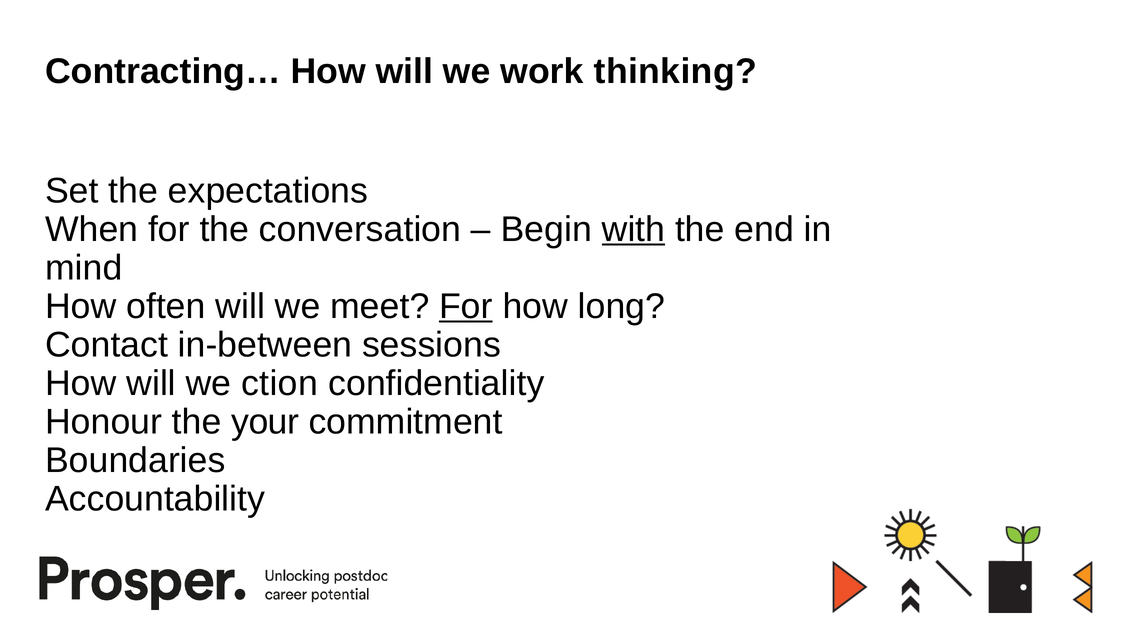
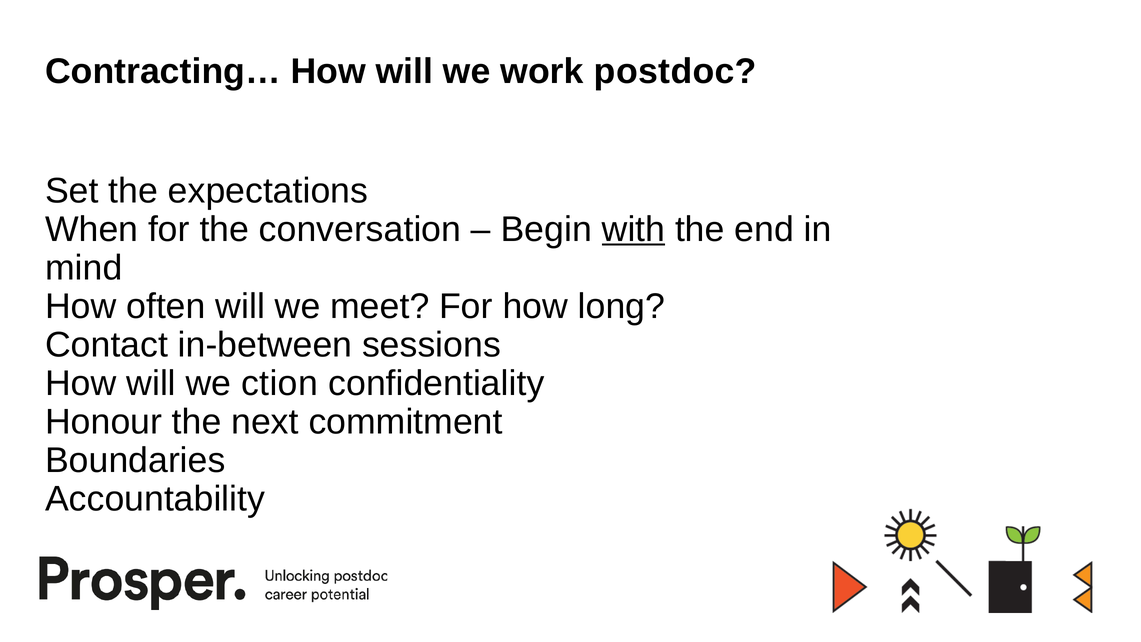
thinking: thinking -> postdoc (675, 71)
For underline: present -> none (466, 306)
your: your -> next (265, 422)
